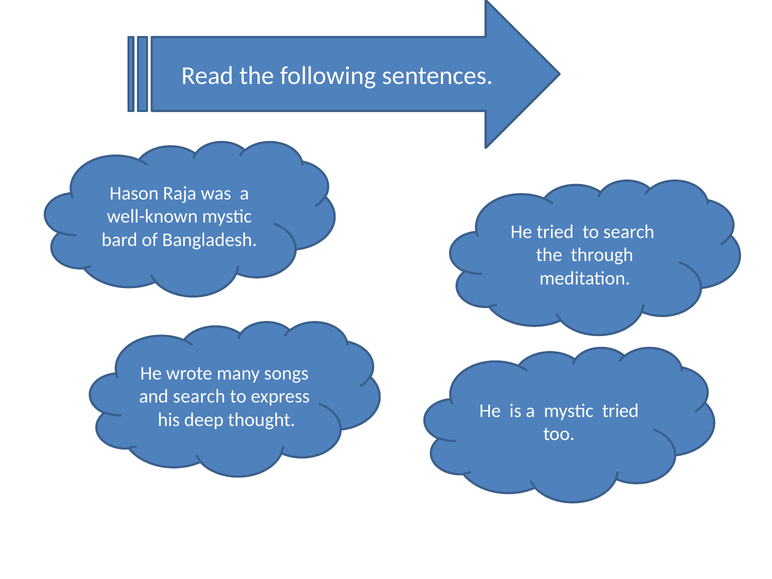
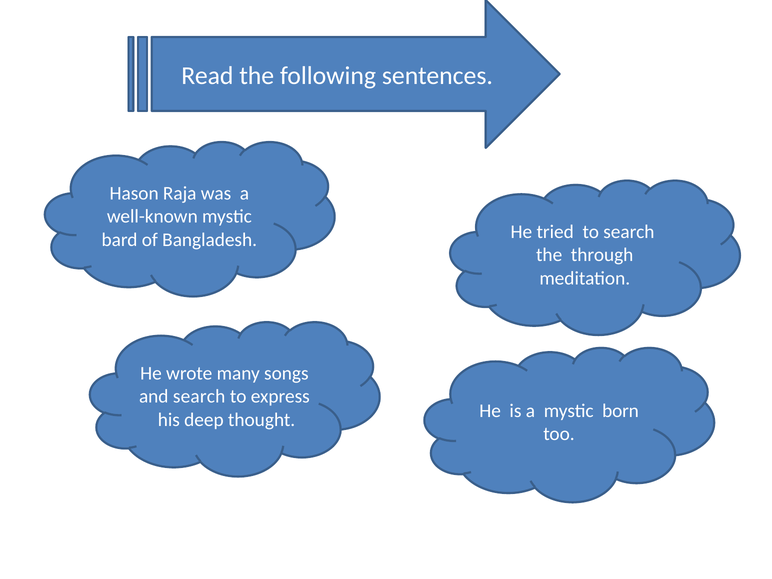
mystic tried: tried -> born (621, 411)
